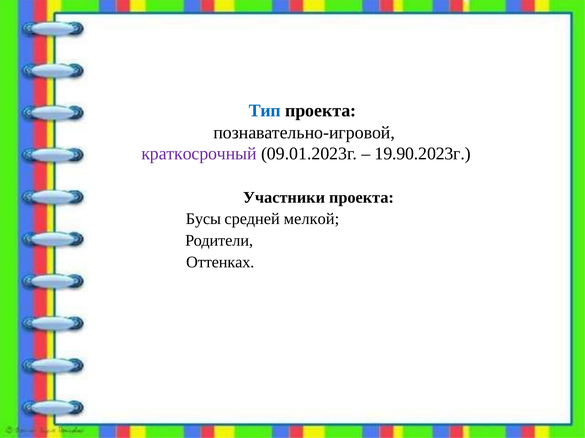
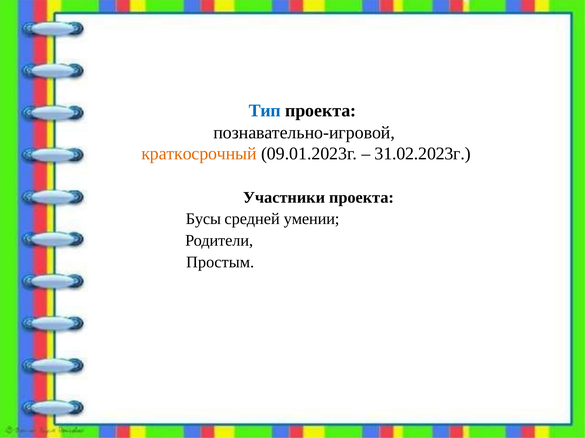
краткосрочный colour: purple -> orange (199, 154)
19.90.2023г: 19.90.2023г -> 31.02.2023г (423, 154)
мелкой: мелкой -> умении (312, 219)
Оттенках: Оттенках -> Простым (220, 262)
